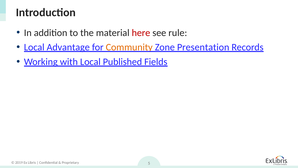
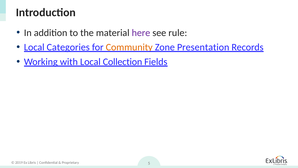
here colour: red -> purple (141, 33)
Advantage: Advantage -> Categories (68, 47)
Published: Published -> Collection (122, 62)
